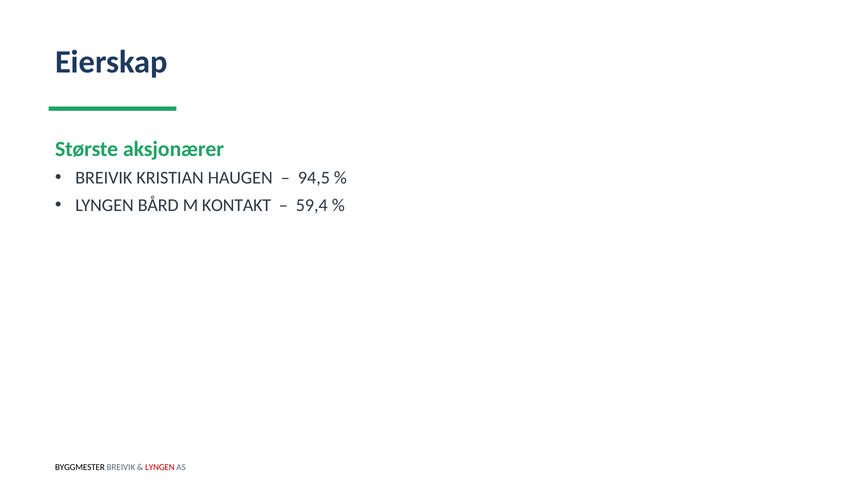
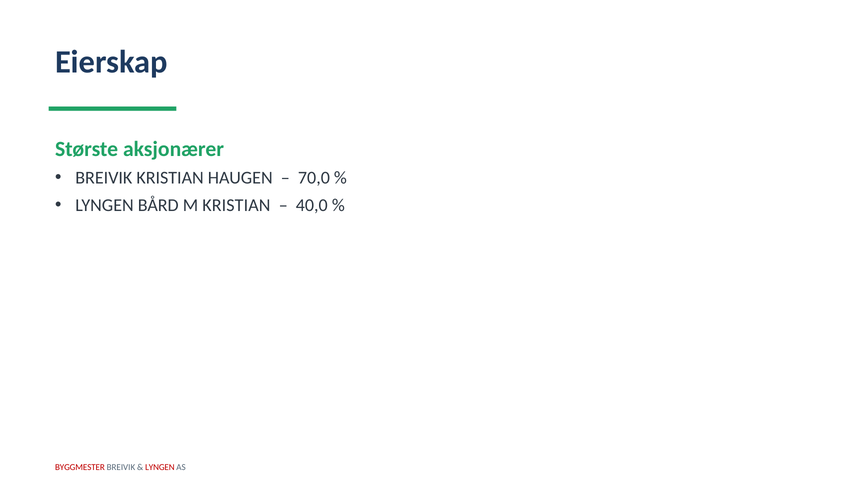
94,5: 94,5 -> 70,0 (314, 178)
M KONTAKT: KONTAKT -> KRISTIAN (236, 205)
59,4: 59,4 -> 40,0 (312, 205)
BYGGMESTER colour: black -> red (80, 467)
